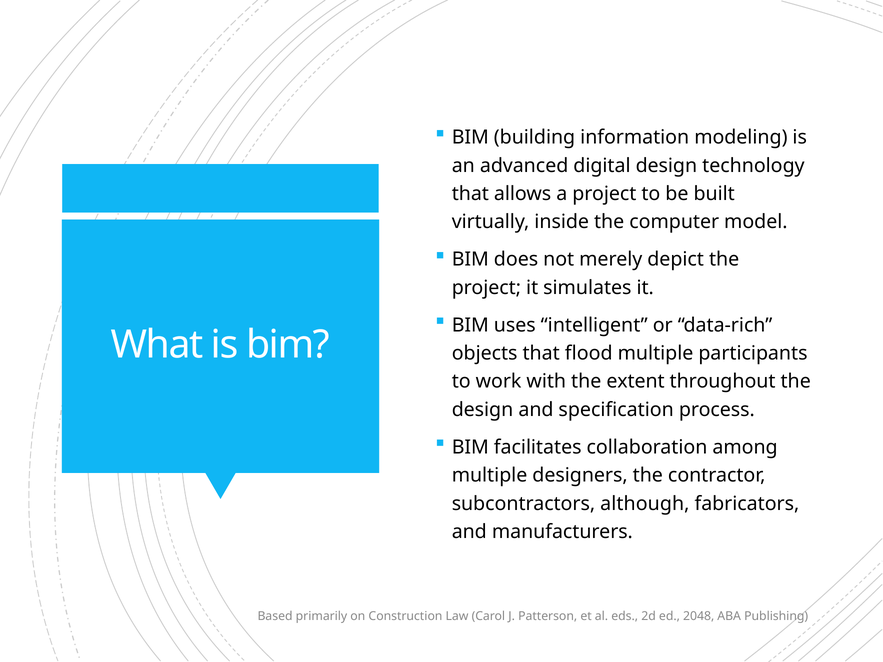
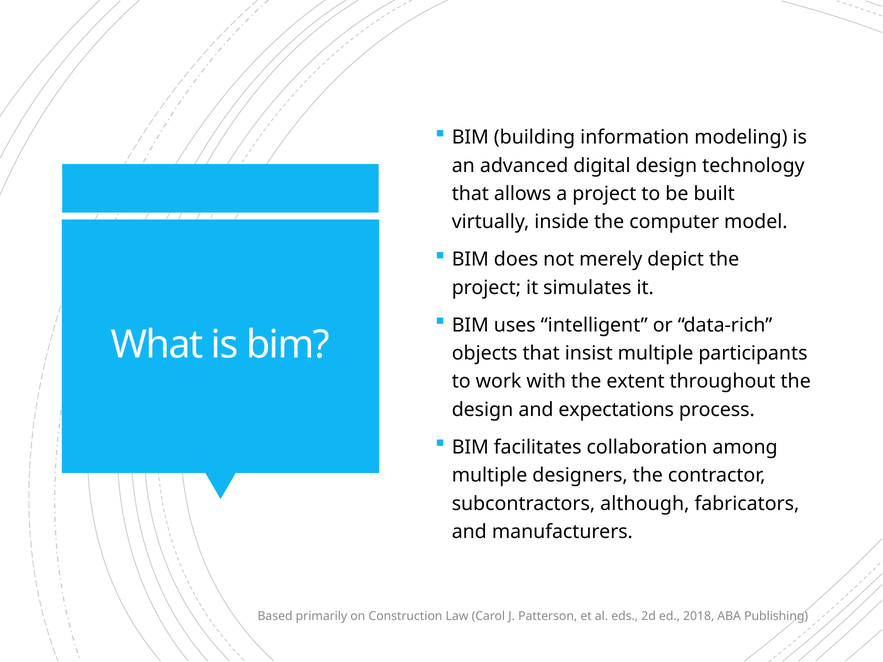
flood: flood -> insist (589, 353)
specification: specification -> expectations (616, 410)
2048: 2048 -> 2018 (699, 617)
